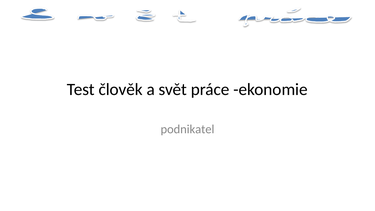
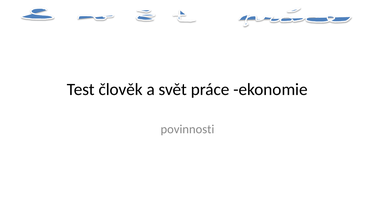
podnikatel: podnikatel -> povinnosti (187, 129)
